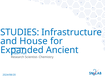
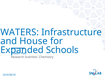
STUDIES: STUDIES -> WATERS (20, 32)
Ancient: Ancient -> Schools (62, 50)
